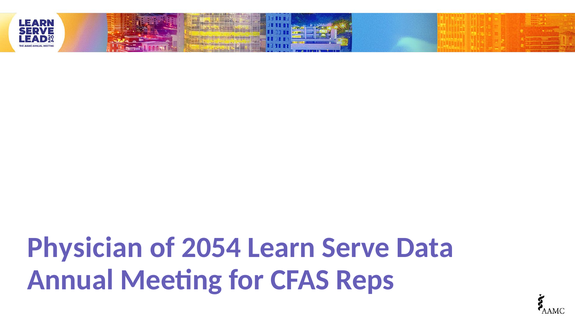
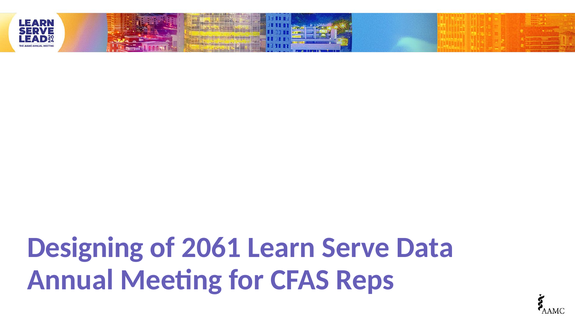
Physician: Physician -> Designing (85, 248)
2054: 2054 -> 2061 (211, 248)
